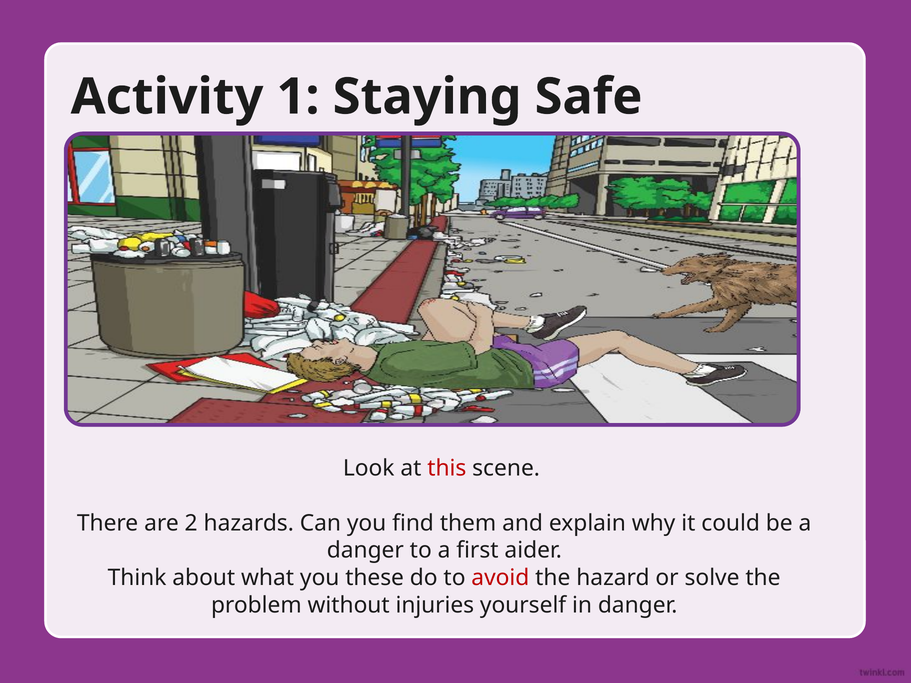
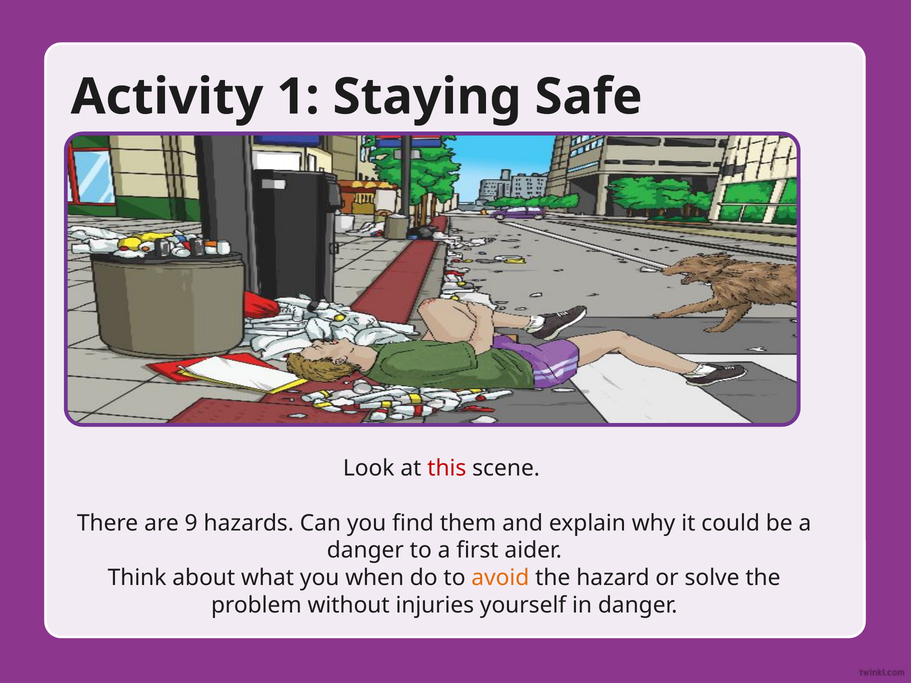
2: 2 -> 9 (191, 523)
these: these -> when (375, 578)
avoid colour: red -> orange (500, 578)
